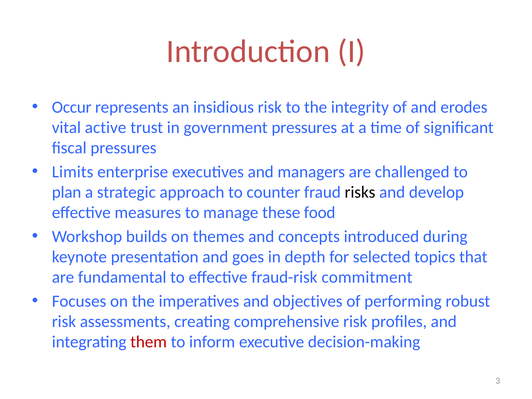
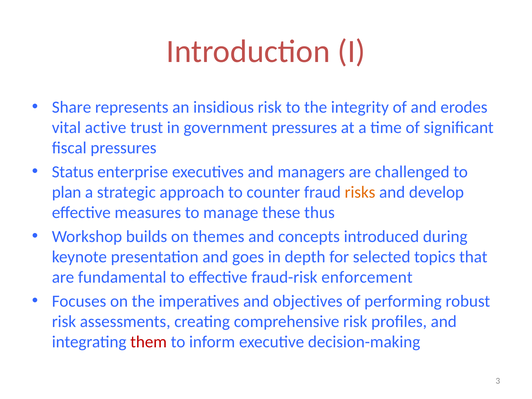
Occur: Occur -> Share (72, 107)
Limits: Limits -> Status (73, 172)
risks colour: black -> orange (360, 192)
food: food -> thus (319, 213)
commitment: commitment -> enforcement (367, 277)
